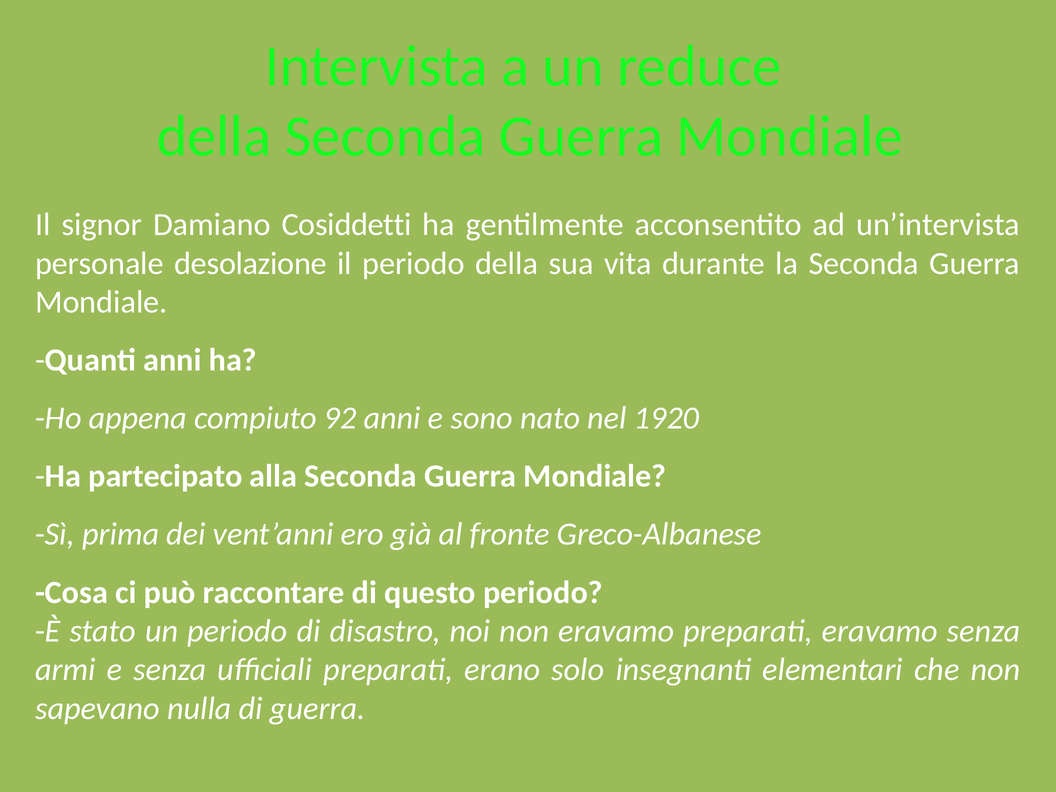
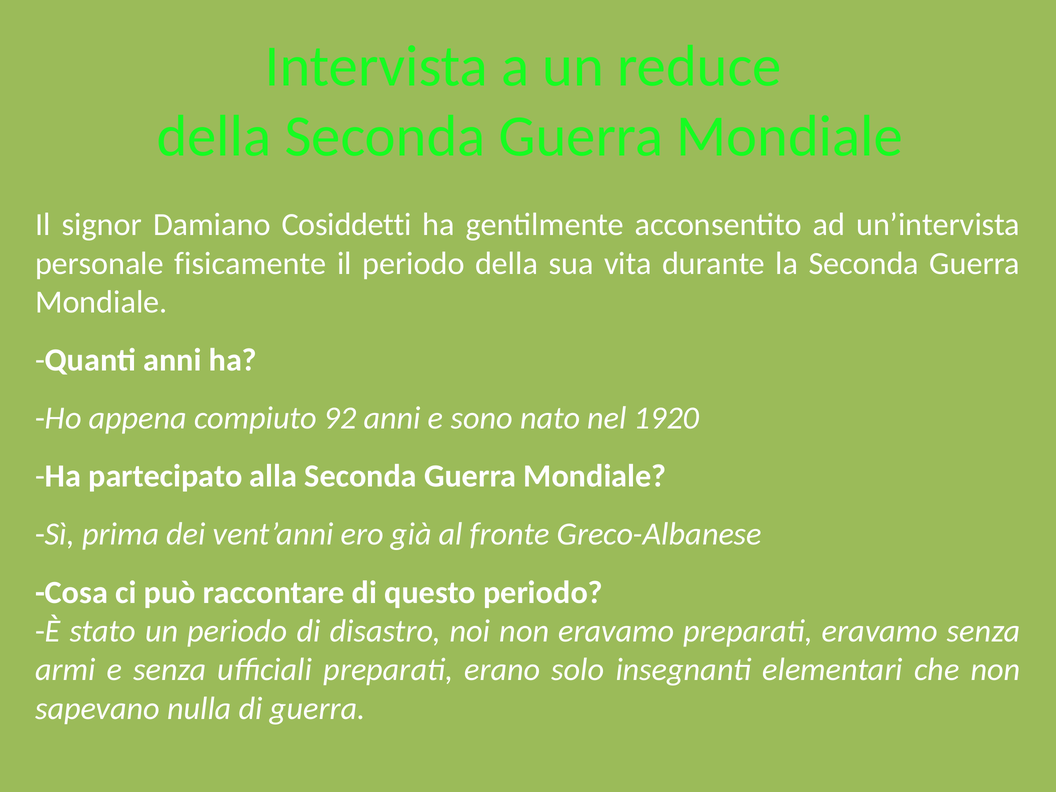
desolazione: desolazione -> fisicamente (250, 263)
